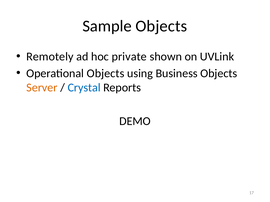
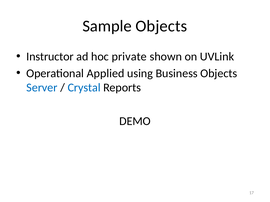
Remotely: Remotely -> Instructor (50, 57)
Operational Objects: Objects -> Applied (106, 73)
Server colour: orange -> blue (42, 88)
